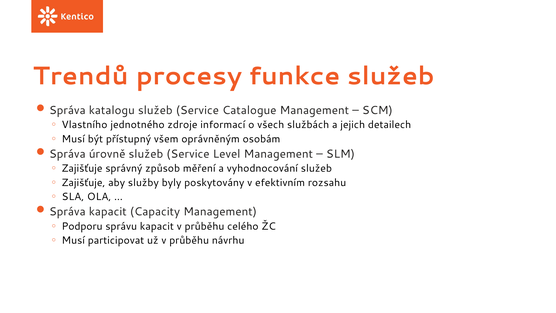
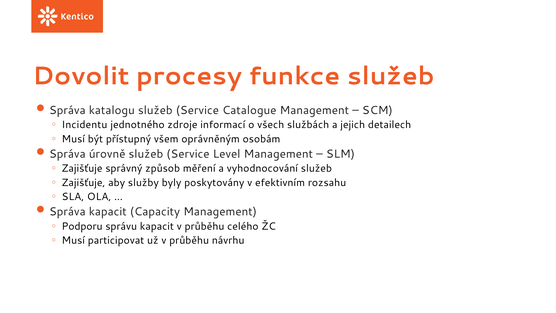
Trendů: Trendů -> Dovolit (81, 76)
Vlastního: Vlastního -> Incidentu (84, 125)
